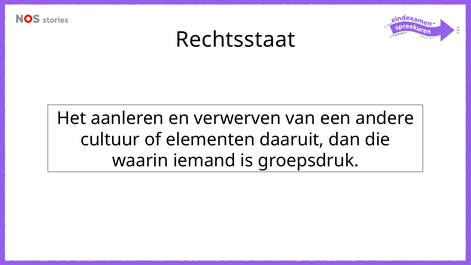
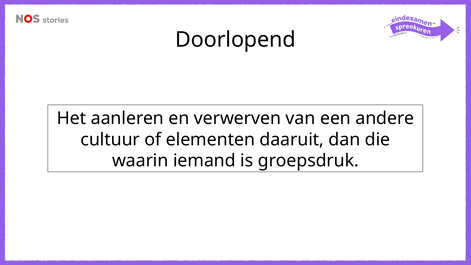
Rechtsstaat: Rechtsstaat -> Doorlopend (235, 40)
